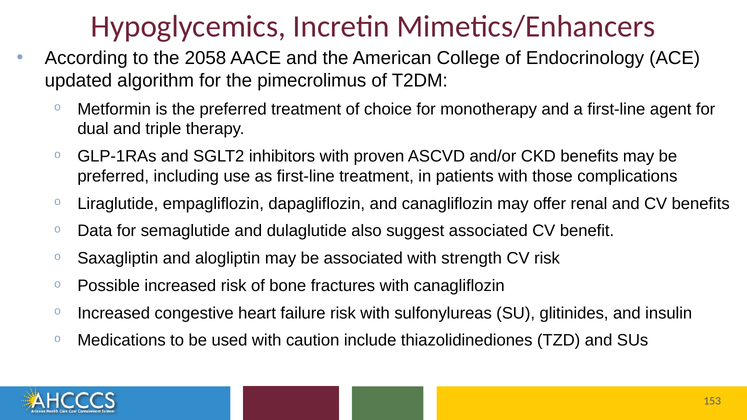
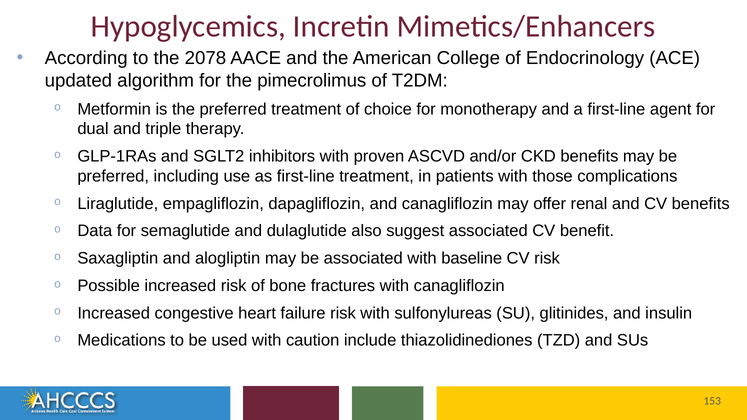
2058: 2058 -> 2078 (205, 58)
strength: strength -> baseline (472, 258)
